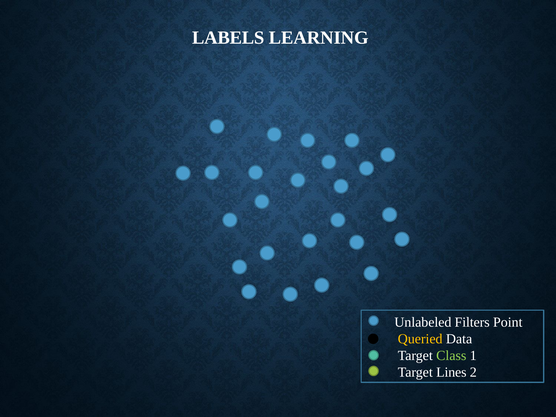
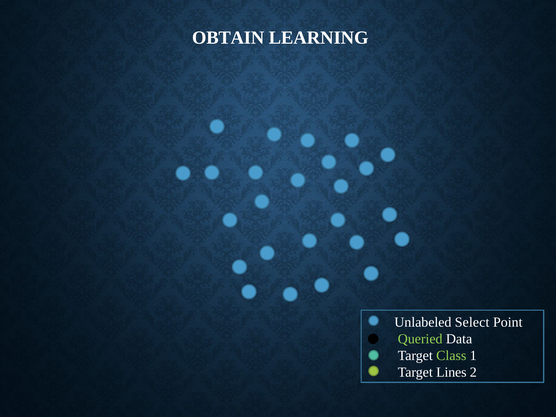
LABELS: LABELS -> OBTAIN (228, 38)
Filters: Filters -> Select (472, 322)
Queried colour: yellow -> light green (420, 339)
